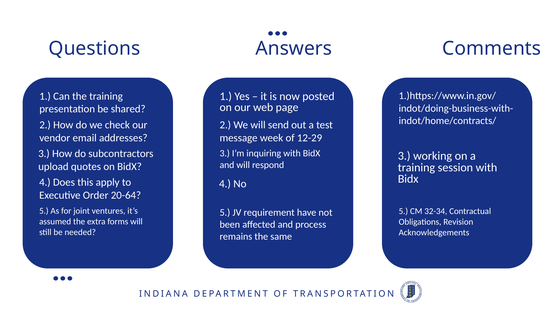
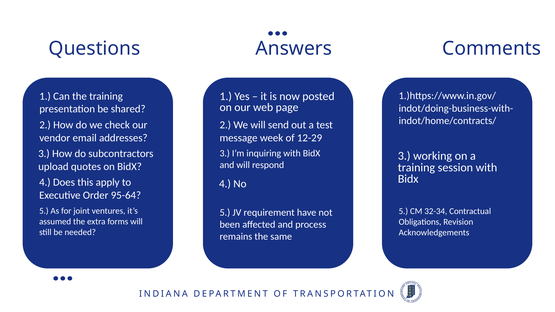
20-64: 20-64 -> 95-64 (126, 195)
